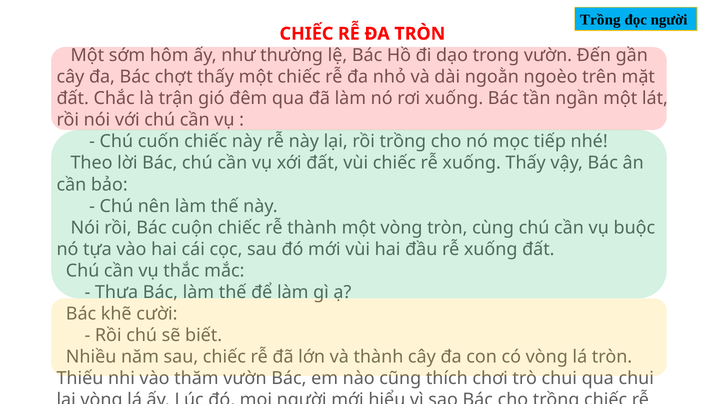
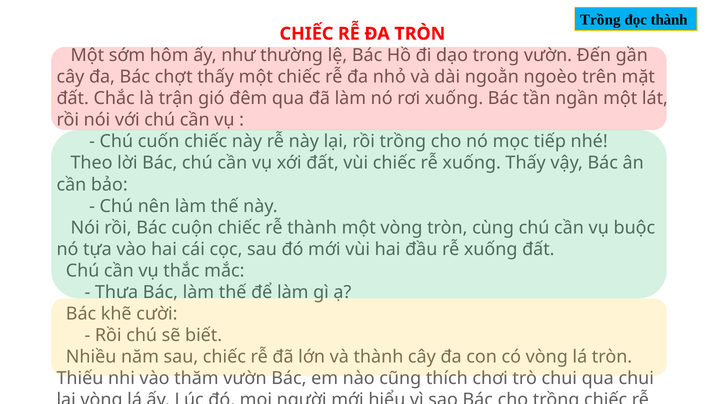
đọc người: người -> thành (669, 20)
